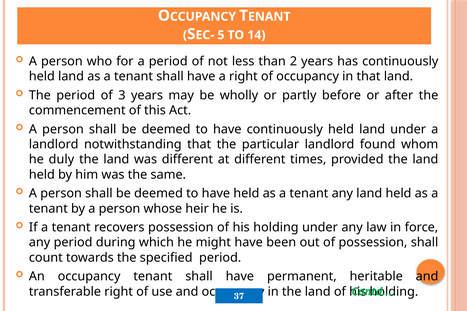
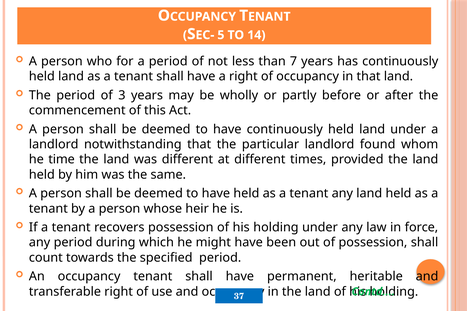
2: 2 -> 7 (293, 61)
duly: duly -> time (62, 160)
